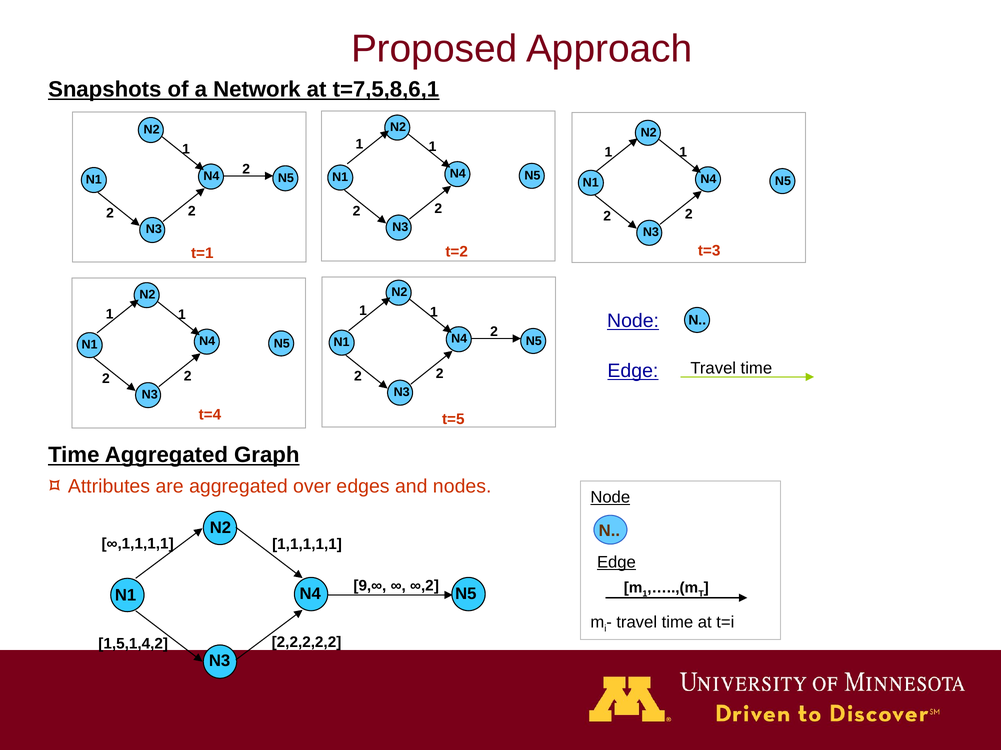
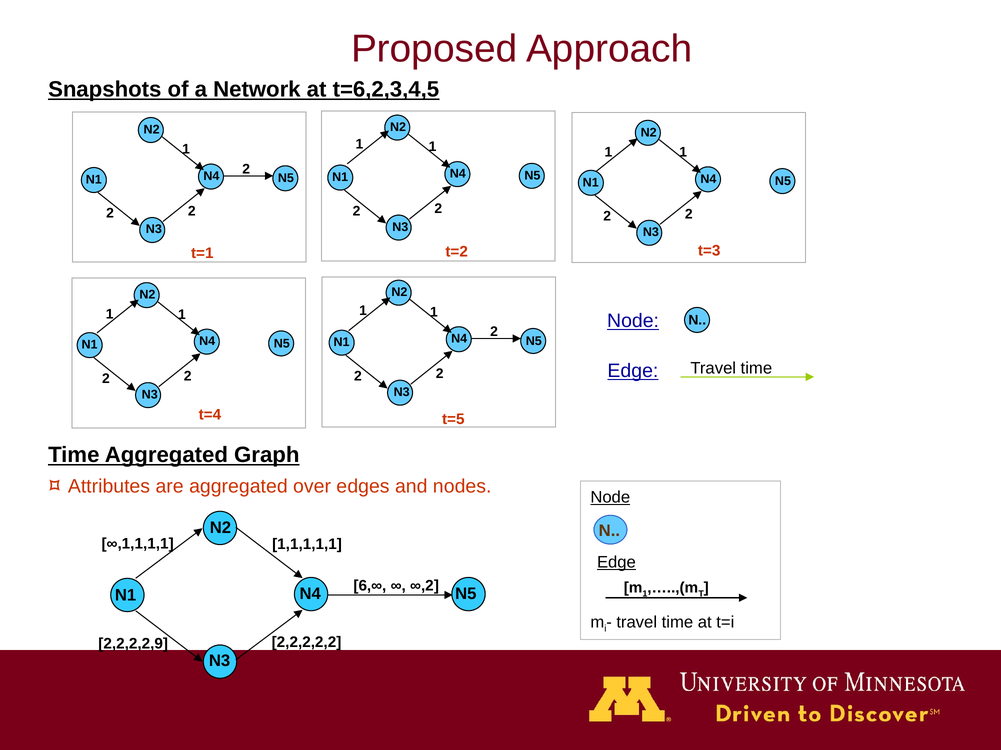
t=7,5,8,6,1: t=7,5,8,6,1 -> t=6,2,3,4,5 (386, 90)
9,∞: 9,∞ -> 6,∞ (370, 586)
1,5,1,4,2: 1,5,1,4,2 -> 2,2,2,2,9 (133, 644)
